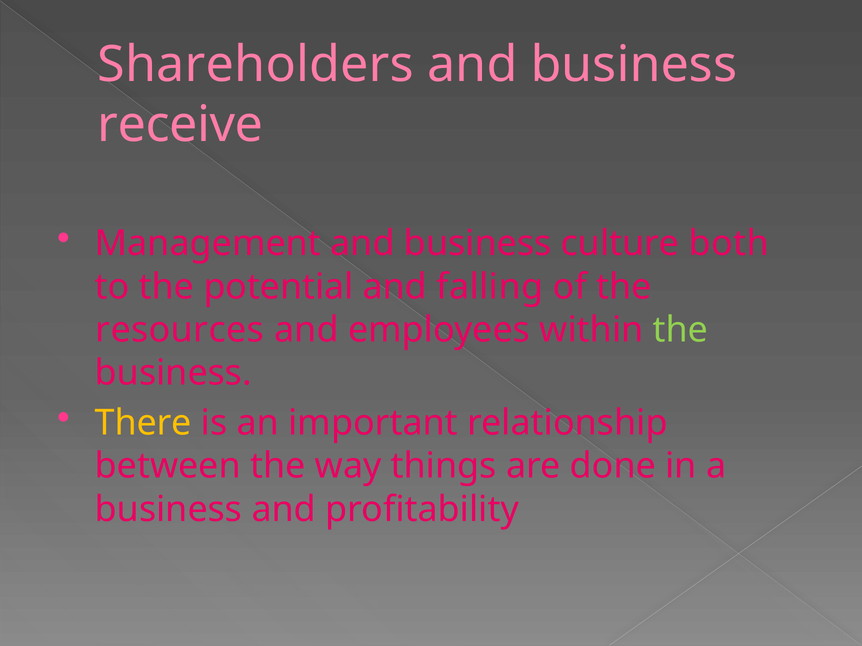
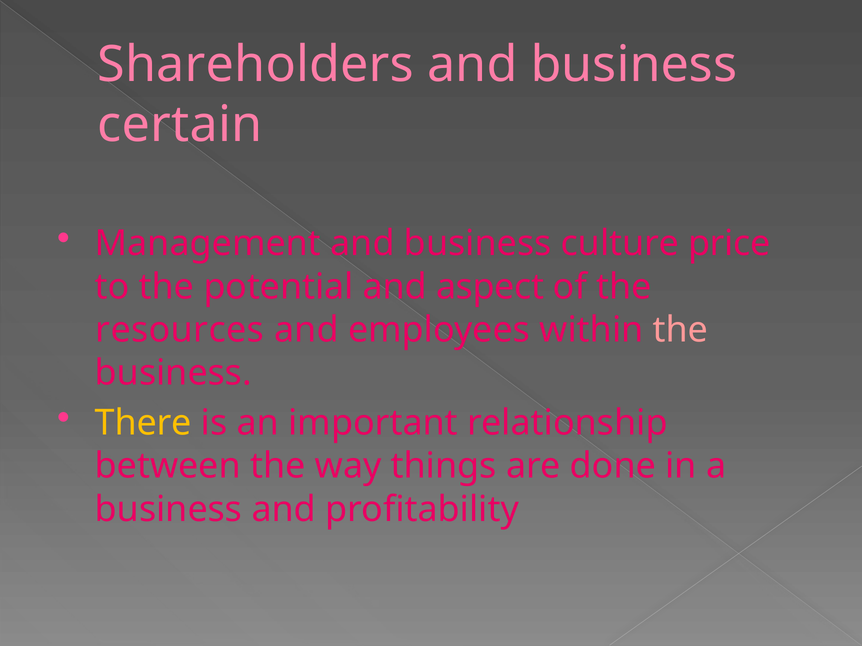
receive: receive -> certain (180, 125)
both: both -> price (729, 244)
falling: falling -> aspect (490, 287)
the colour: light green -> pink (681, 330)
